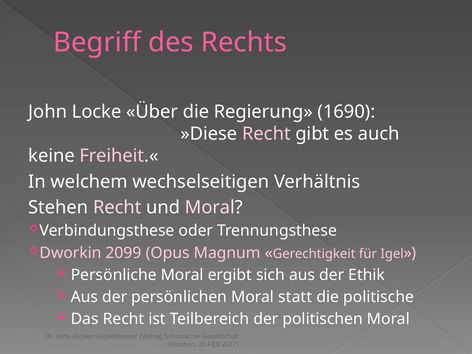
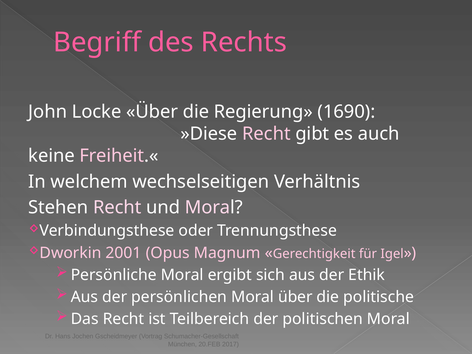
2099: 2099 -> 2001 (124, 253)
Moral statt: statt -> über (295, 297)
